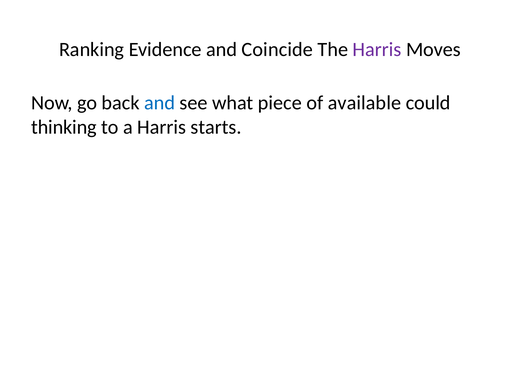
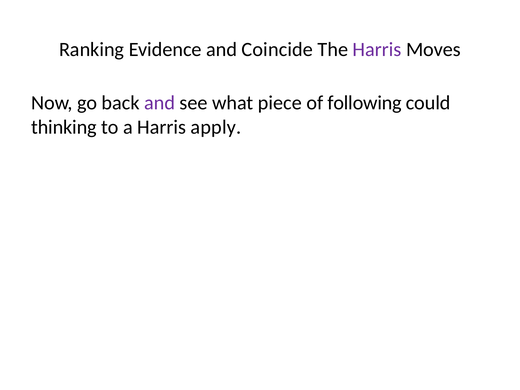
and colour: blue -> purple (160, 103)
available: available -> following (365, 103)
starts: starts -> apply (216, 127)
